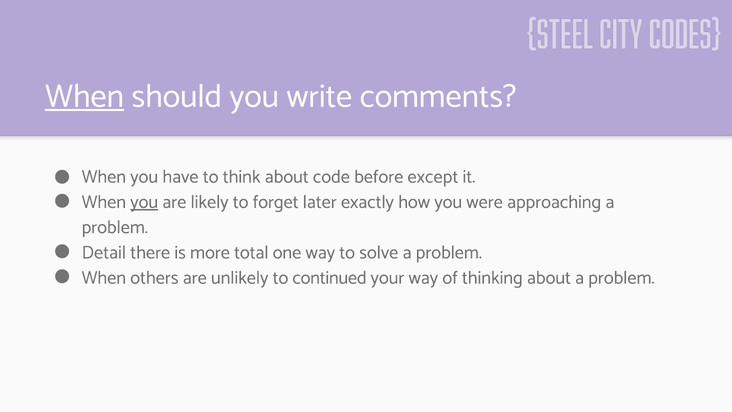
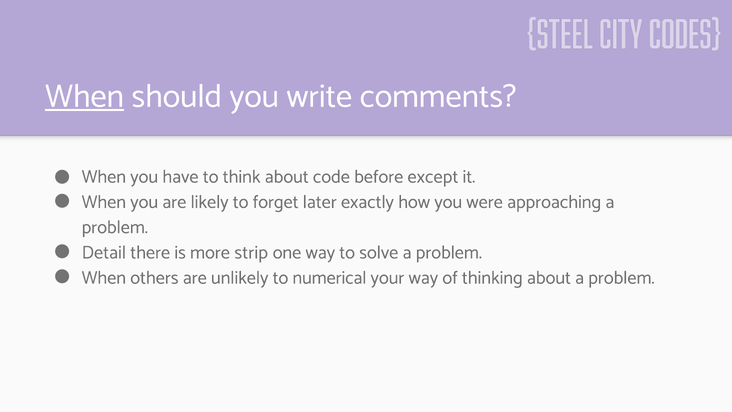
you underline: present -> none (144, 202)
total: total -> strip (251, 252)
continued: continued -> numerical (329, 277)
